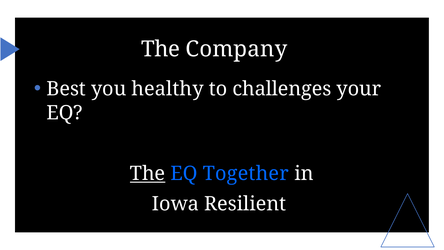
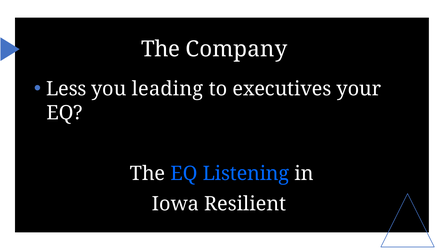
Best: Best -> Less (66, 89)
healthy: healthy -> leading (168, 89)
challenges: challenges -> executives (282, 89)
The underline: present -> none (148, 173)
Together: Together -> Listening (246, 173)
